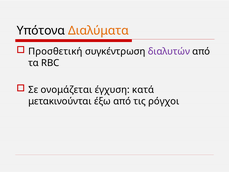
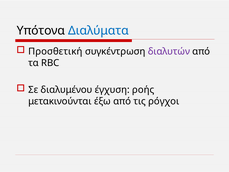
Διαλύματα colour: orange -> blue (98, 31)
ονομάζεται: ονομάζεται -> διαλυμένου (66, 90)
κατά: κατά -> ροής (143, 90)
